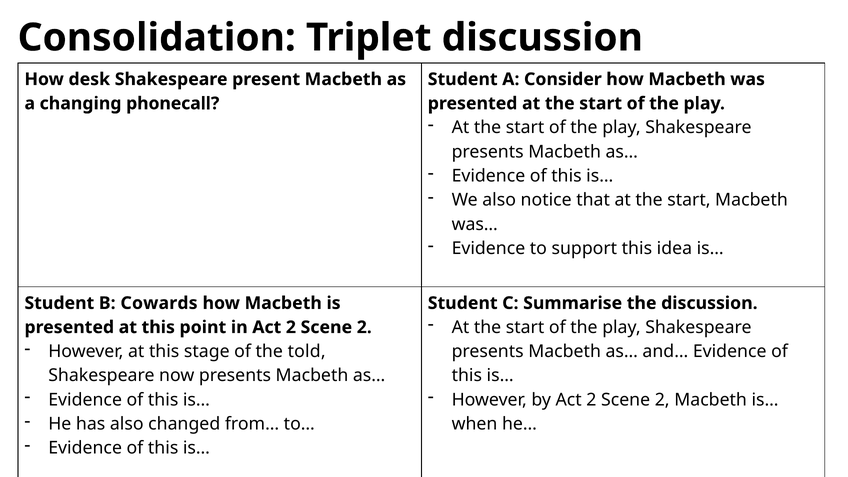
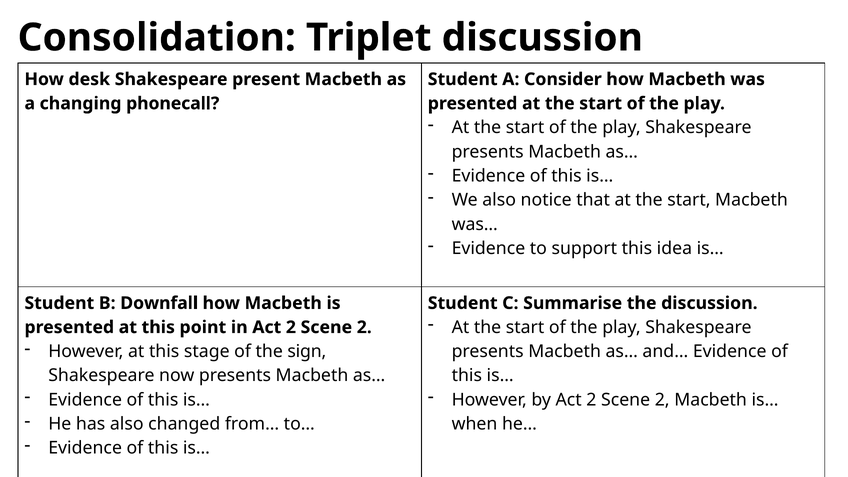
Cowards: Cowards -> Downfall (159, 303)
told: told -> sign (307, 351)
